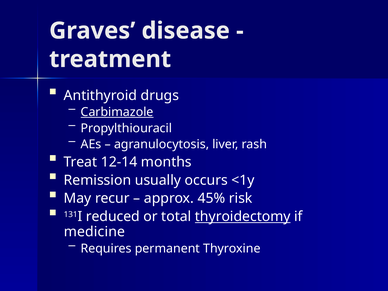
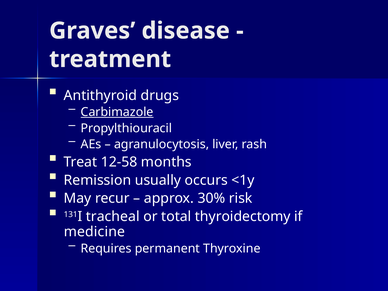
12-14: 12-14 -> 12-58 (119, 162)
45%: 45% -> 30% (211, 198)
reduced: reduced -> tracheal (113, 217)
thyroidectomy underline: present -> none (243, 217)
